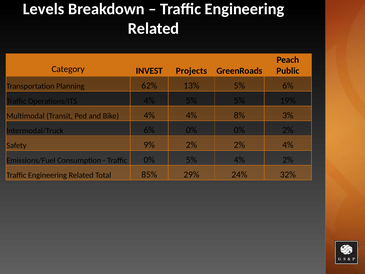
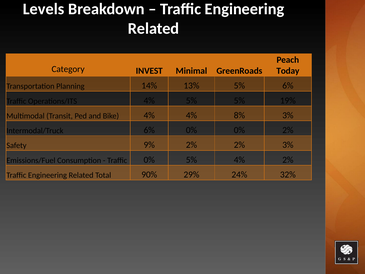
Projects: Projects -> Minimal (191, 71)
Public: Public -> Today (288, 71)
62%: 62% -> 14% (149, 86)
2% 4%: 4% -> 3% (288, 145)
85%: 85% -> 90% (149, 174)
